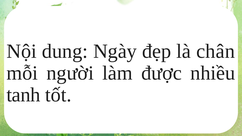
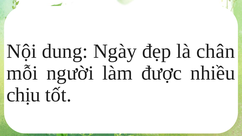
tanh: tanh -> chịu (23, 95)
